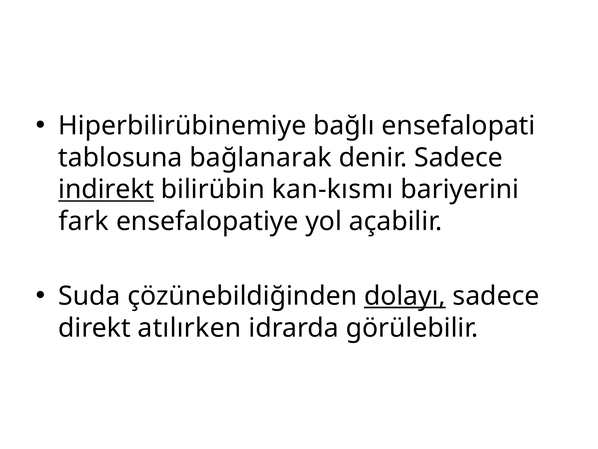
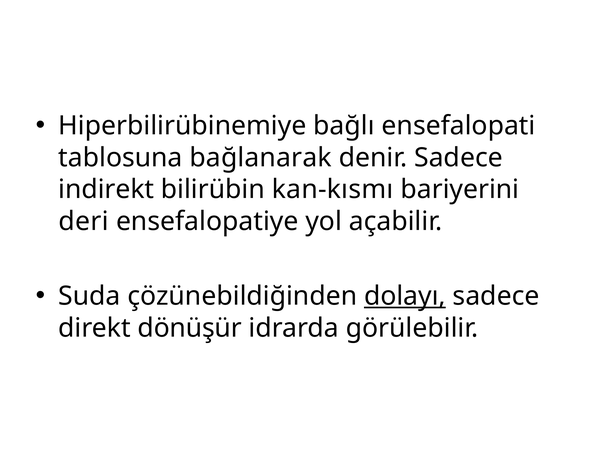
indirekt underline: present -> none (106, 189)
fark: fark -> deri (84, 221)
atılırken: atılırken -> dönüşür (190, 328)
